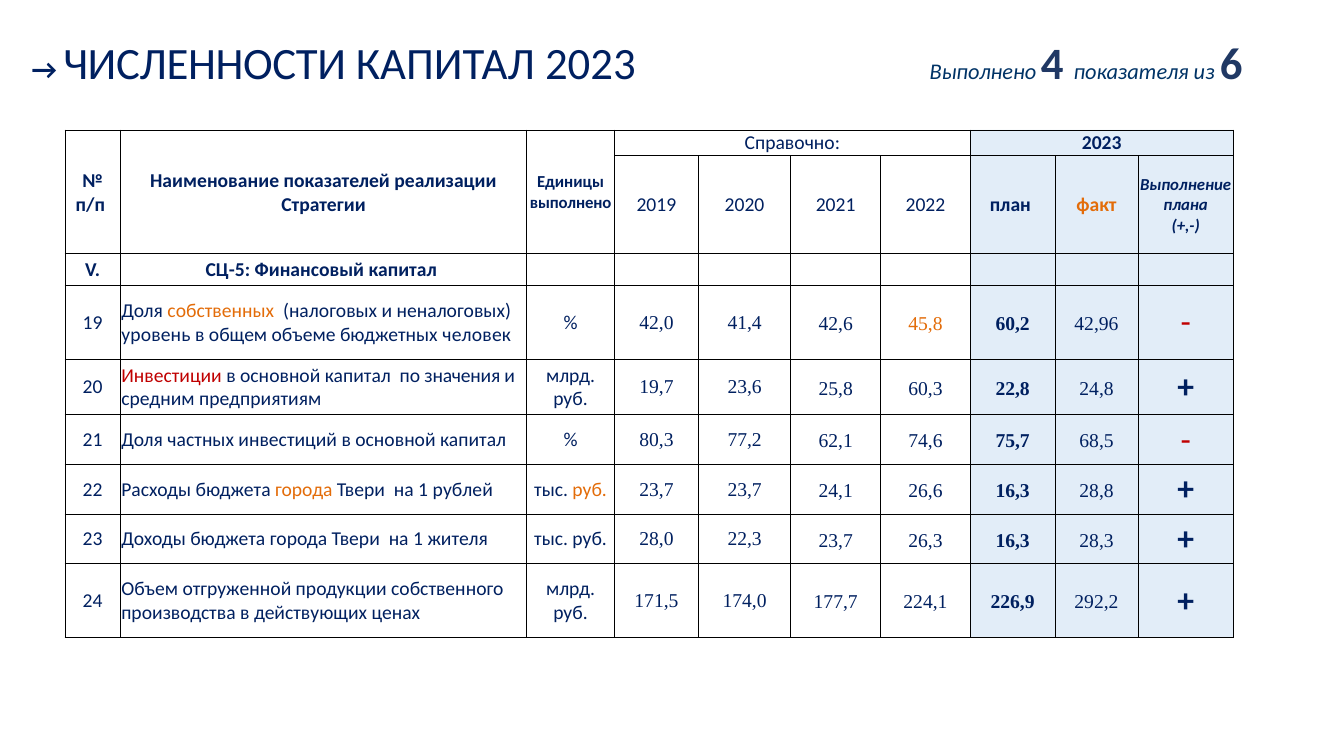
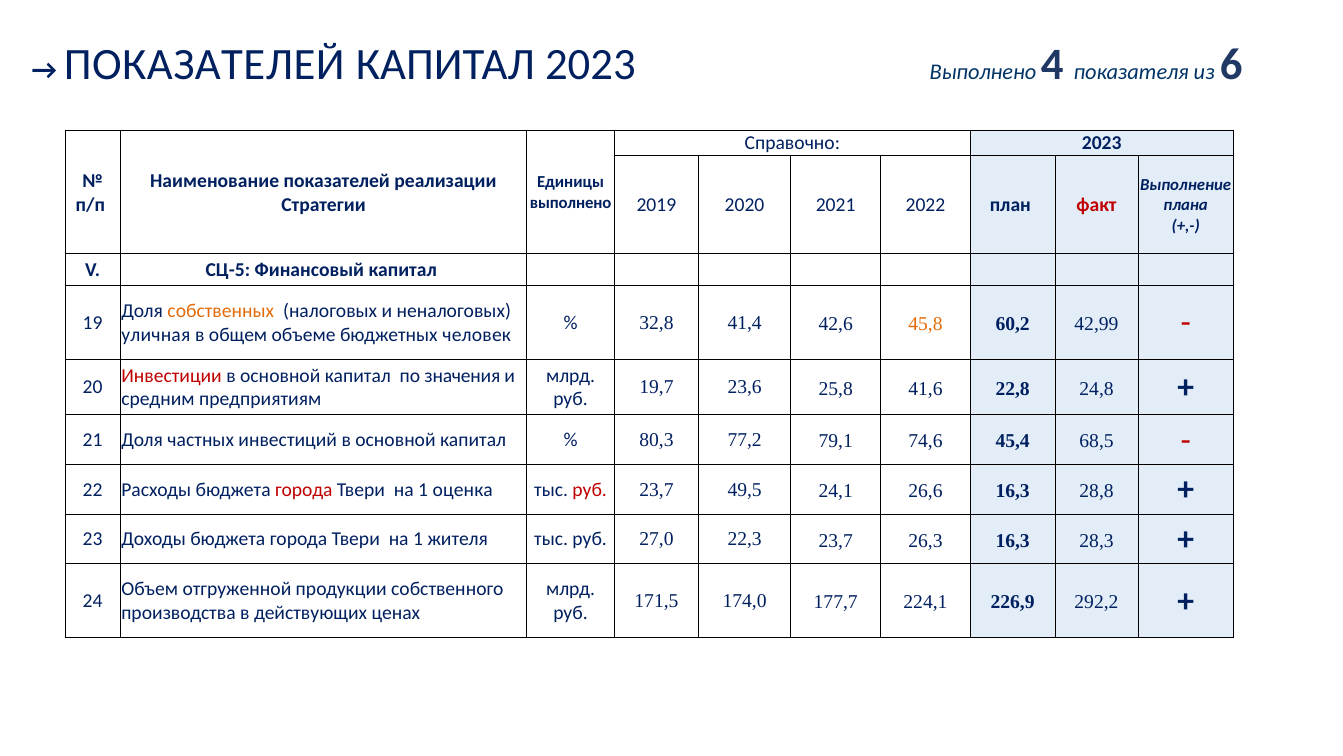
ЧИСЛЕННОСТИ: ЧИСЛЕННОСТИ -> ПОКАЗАТЕЛЕЙ (204, 65)
факт colour: orange -> red (1096, 205)
42,0: 42,0 -> 32,8 (656, 322)
42,96: 42,96 -> 42,99 (1096, 324)
уровень: уровень -> уличная (156, 334)
60,3: 60,3 -> 41,6 (925, 388)
62,1: 62,1 -> 79,1 (836, 441)
75,7: 75,7 -> 45,4 (1013, 441)
города colour: orange -> red (304, 489)
рублей: рублей -> оценка (463, 489)
руб colour: orange -> red (590, 489)
23,7 23,7: 23,7 -> 49,5 (745, 489)
28,0: 28,0 -> 27,0 (656, 539)
